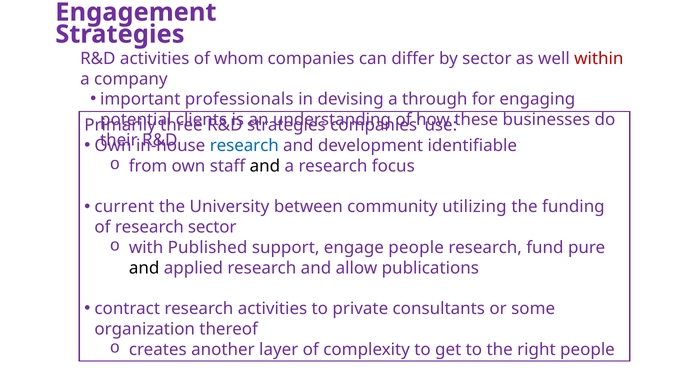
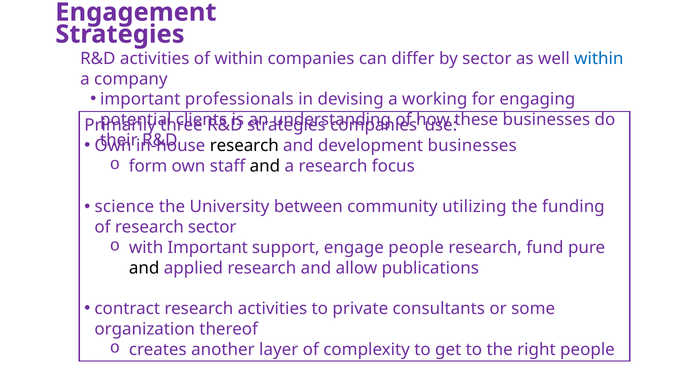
of whom: whom -> within (239, 59)
within colour: red -> blue (599, 59)
through: through -> working (435, 99)
research colour: blue -> black (244, 146)
development identifiable: identifiable -> businesses (472, 146)
from: from -> form (148, 166)
current: current -> science (124, 207)
with Published: Published -> Important (208, 248)
